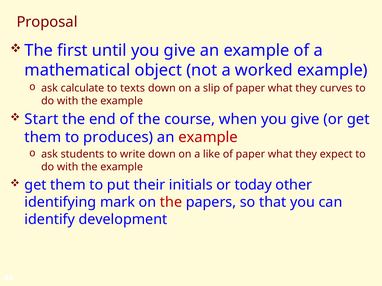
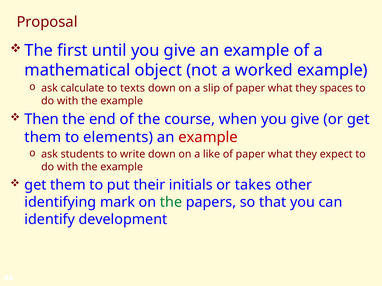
curves: curves -> spaces (336, 88)
Start: Start -> Then (42, 120)
produces: produces -> elements (118, 137)
today: today -> takes (253, 185)
the colour: red -> green (171, 203)
